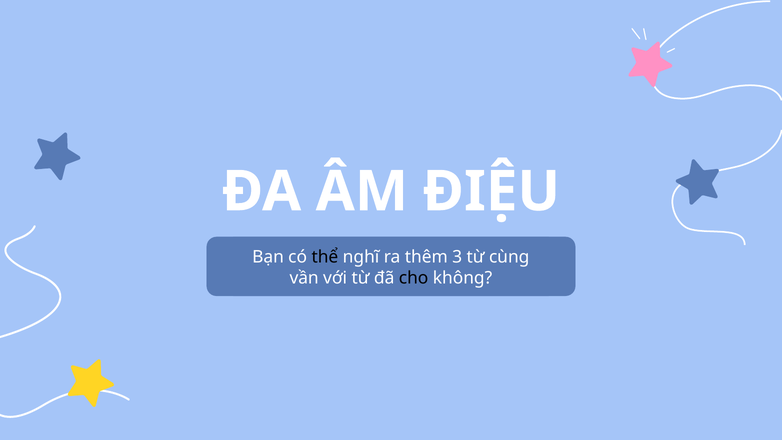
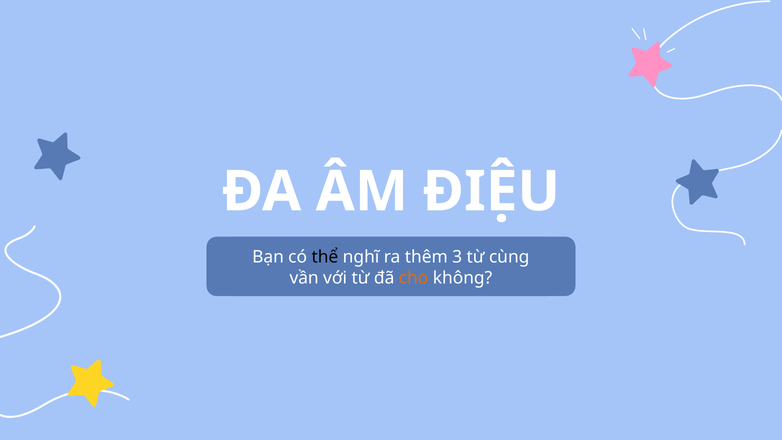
cho colour: black -> orange (414, 278)
